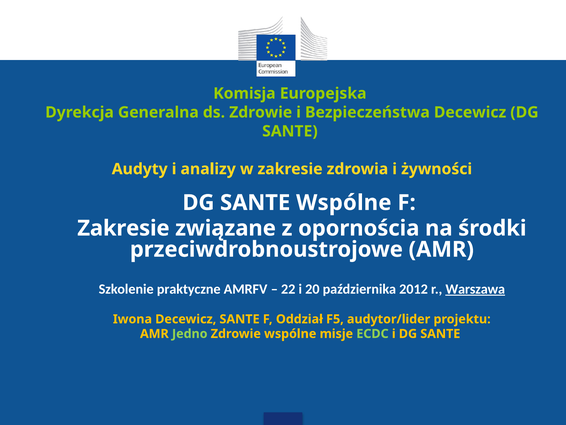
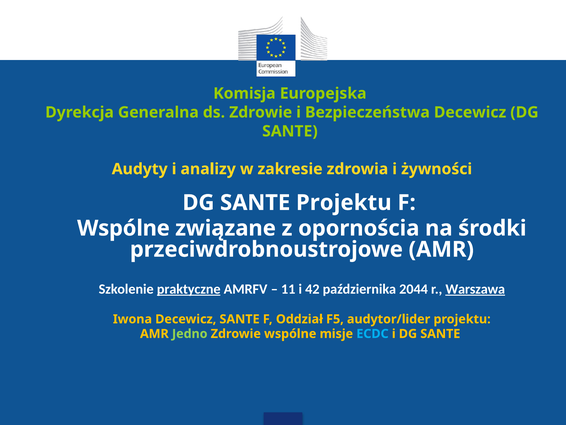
SANTE Wspólne: Wspólne -> Projektu (344, 202)
Zakresie: Zakresie -> Wspólne (123, 228)
praktyczne underline: none -> present (189, 289)
22: 22 -> 11 (288, 289)
20: 20 -> 42 (312, 289)
2012: 2012 -> 2044 (414, 289)
ECDC colour: light green -> light blue (372, 333)
